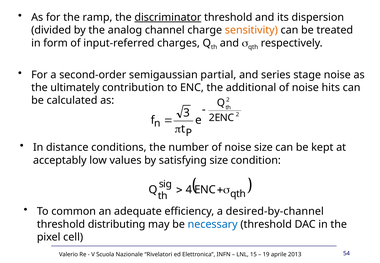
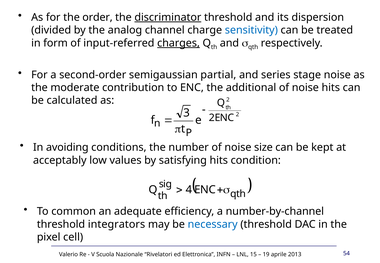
ramp: ramp -> order (98, 17)
sensitivity colour: orange -> blue (251, 30)
charges underline: none -> present (178, 43)
ultimately: ultimately -> moderate (75, 88)
distance: distance -> avoiding (67, 147)
satisfying size: size -> hits (219, 160)
desired-by-channel: desired-by-channel -> number-by-channel (275, 212)
distributing: distributing -> integrators (117, 224)
